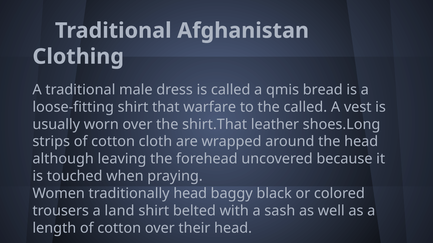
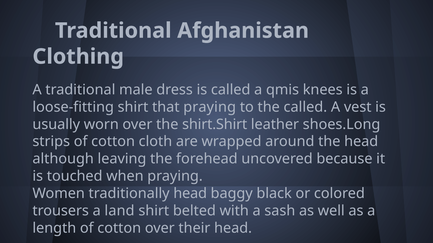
bread: bread -> knees (323, 90)
that warfare: warfare -> praying (210, 107)
shirt.That: shirt.That -> shirt.Shirt (215, 125)
